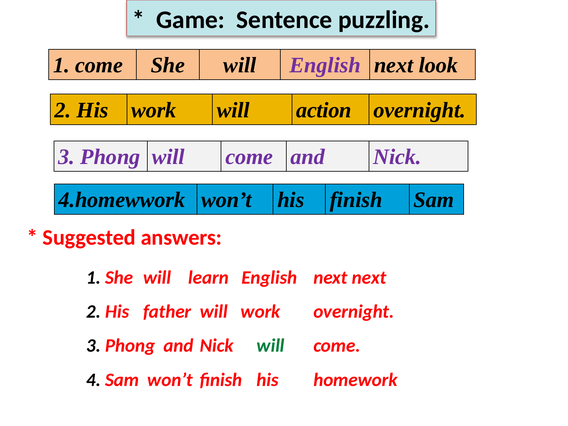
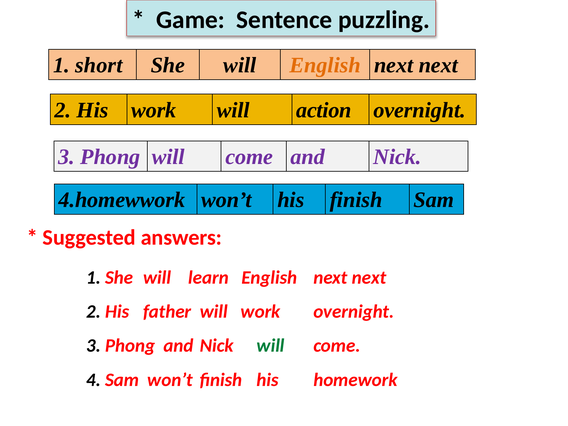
1 come: come -> short (99, 65)
English colour: purple -> orange (325, 65)
look: look -> next (438, 65)
